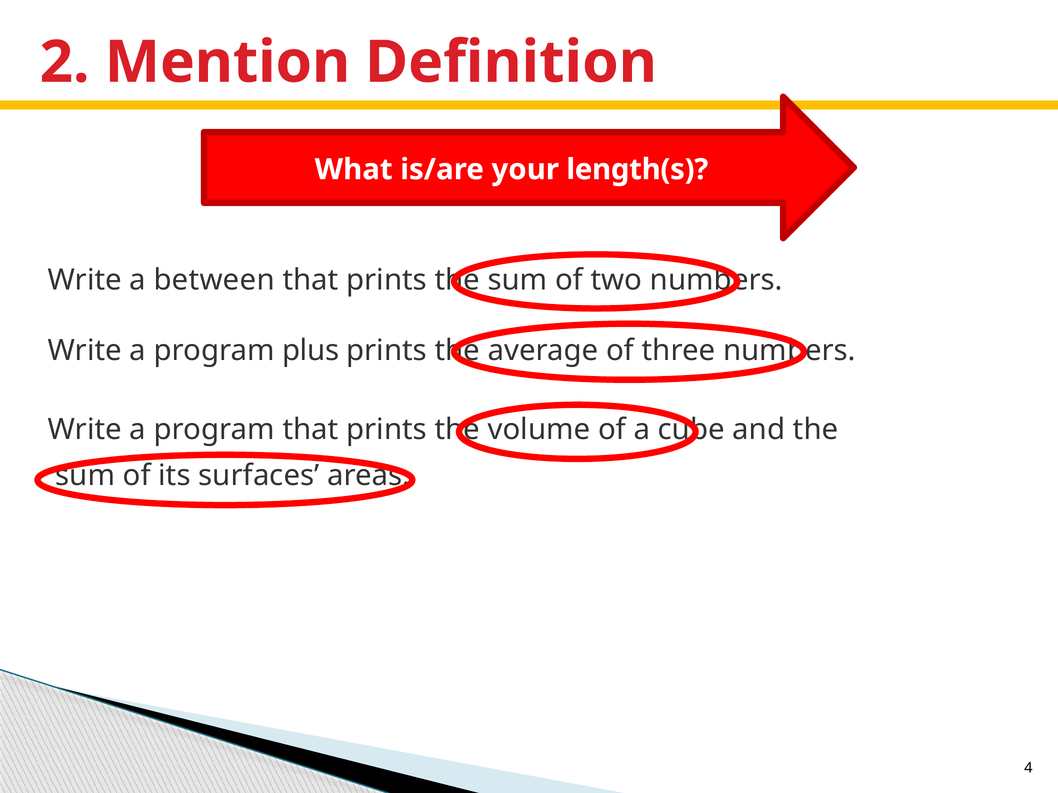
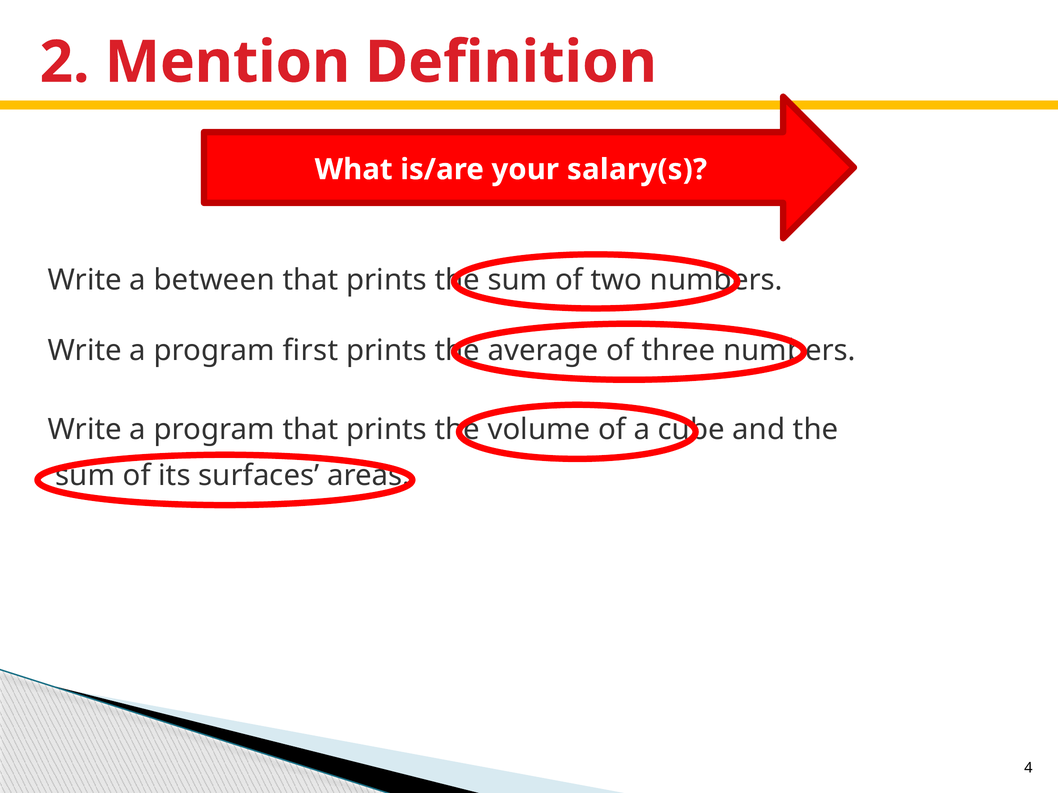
length(s: length(s -> salary(s (637, 170)
plus: plus -> first (310, 351)
